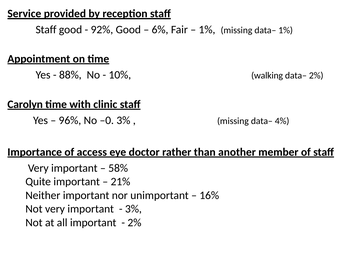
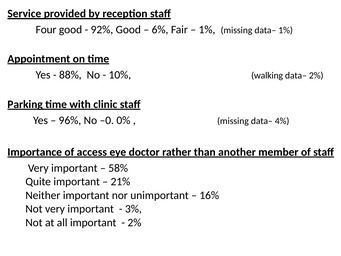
Staff: Staff -> Four (46, 30)
Carolyn: Carolyn -> Parking (25, 104)
–0 3%: 3% -> 0% (123, 120)
